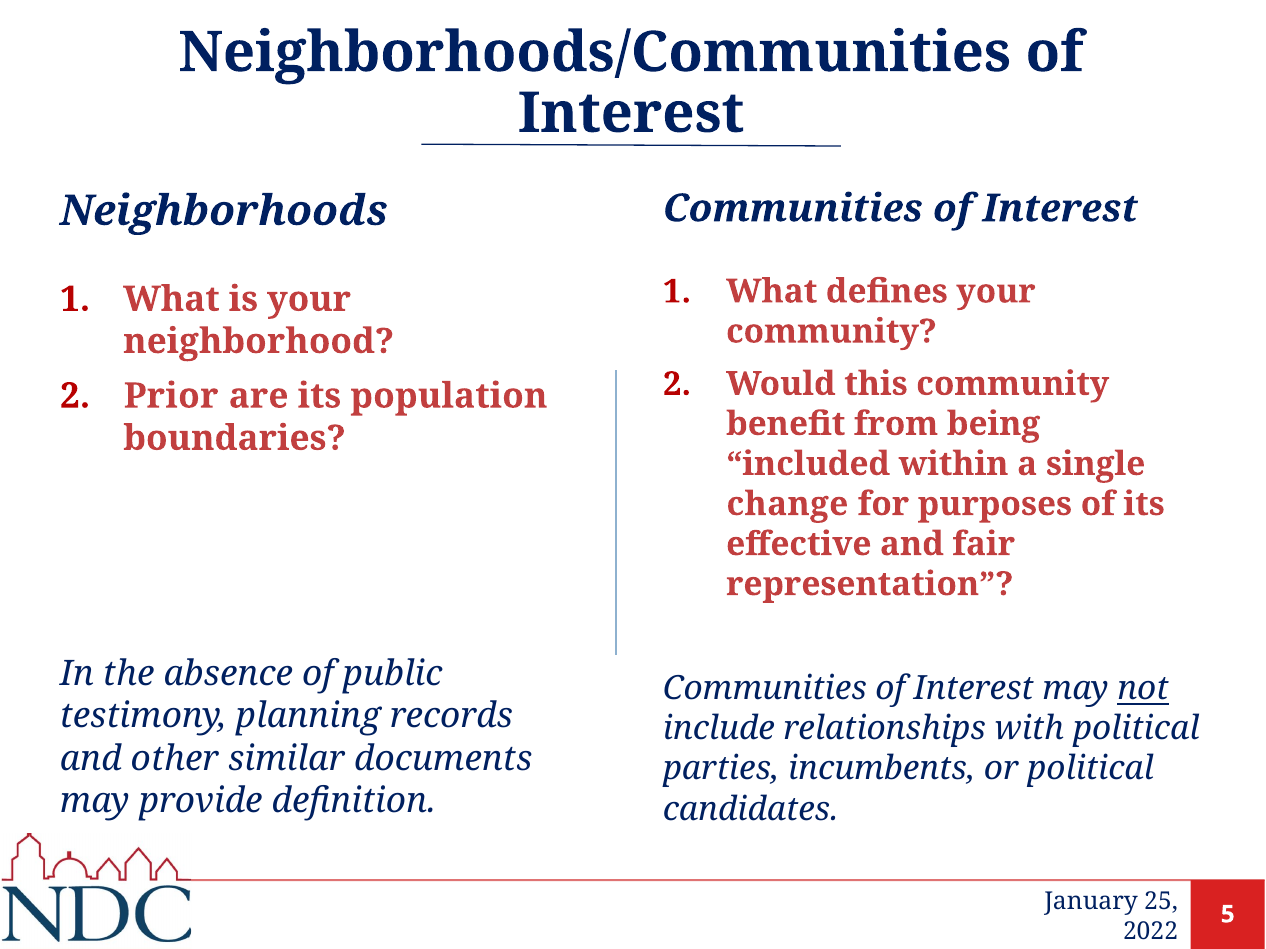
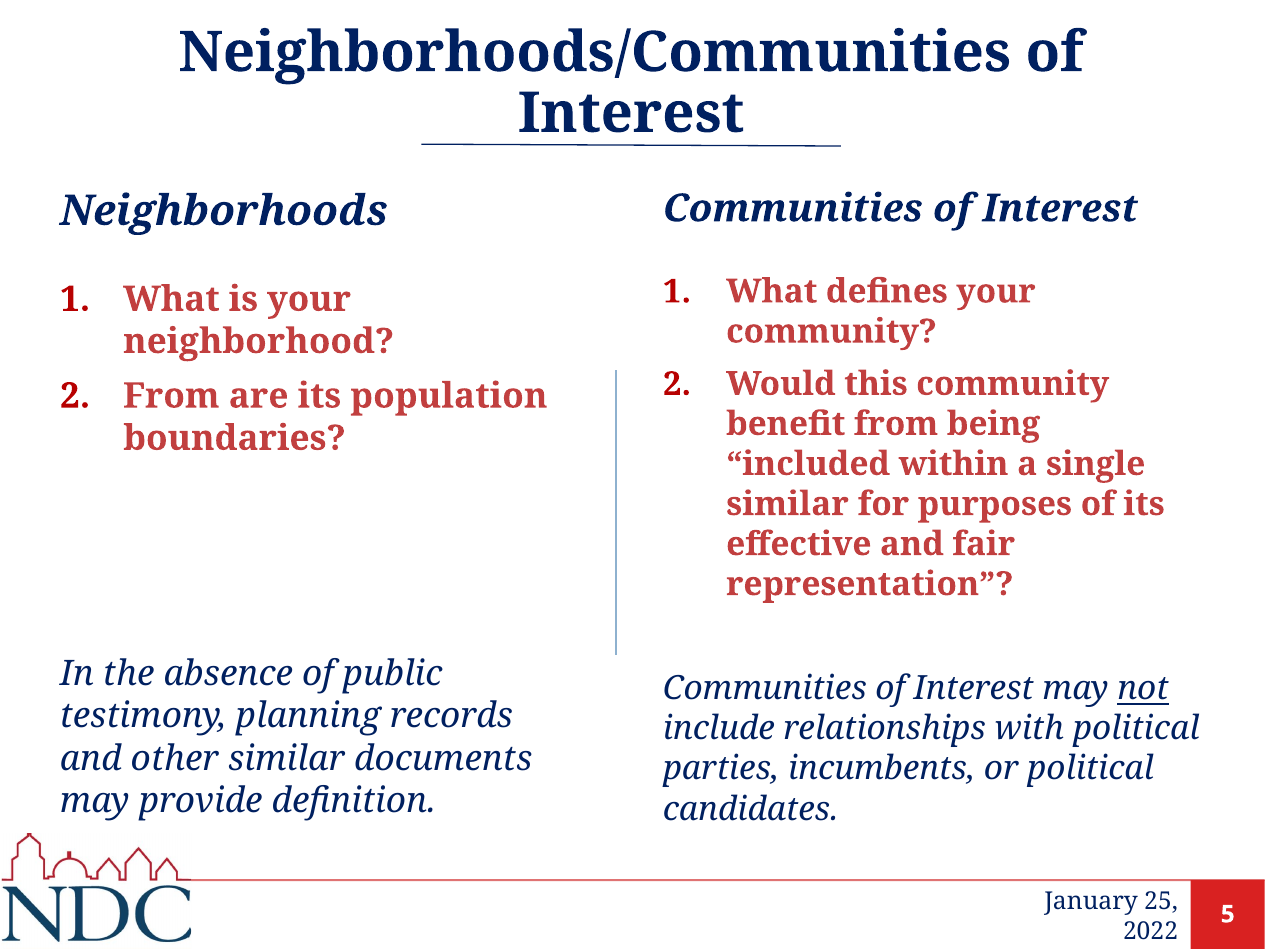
Prior: Prior -> From (171, 396)
change: change -> similar (787, 504)
